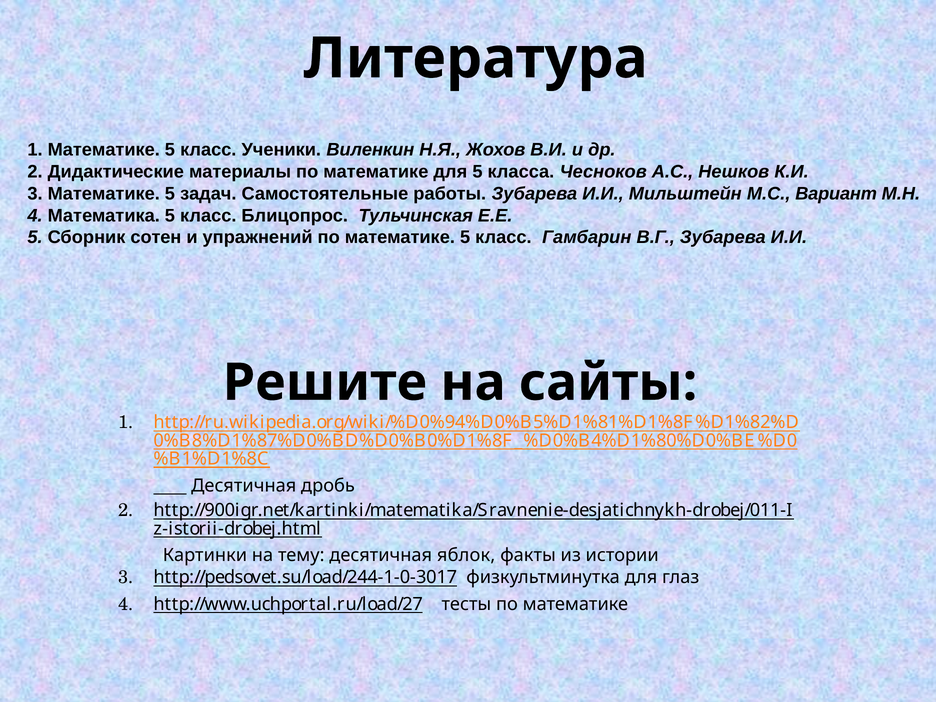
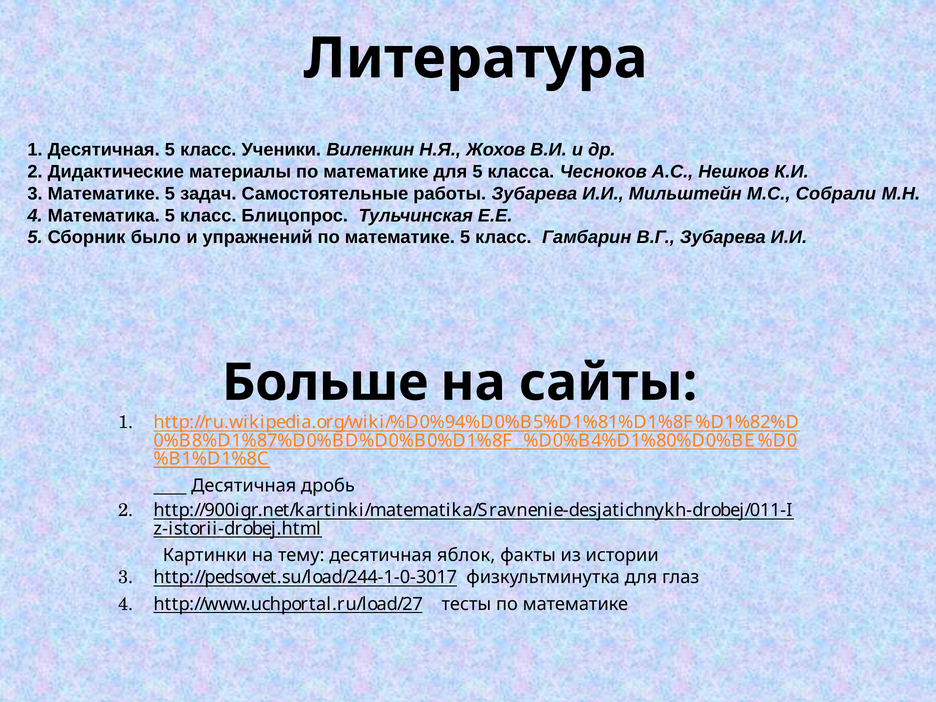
1 Математике: Математике -> Десятичная (104, 150)
Вариант: Вариант -> Собрали (836, 194)
сотен: сотен -> было (156, 237)
Решите: Решите -> Больше (325, 383)
